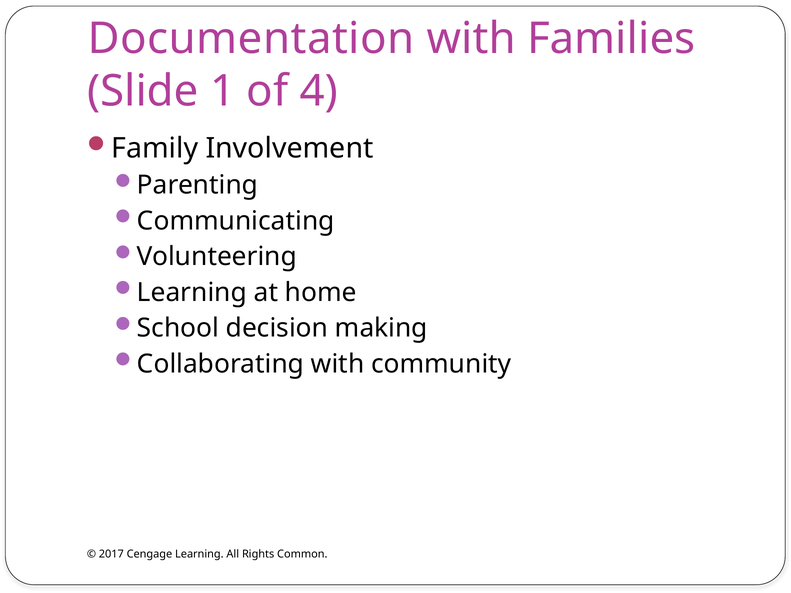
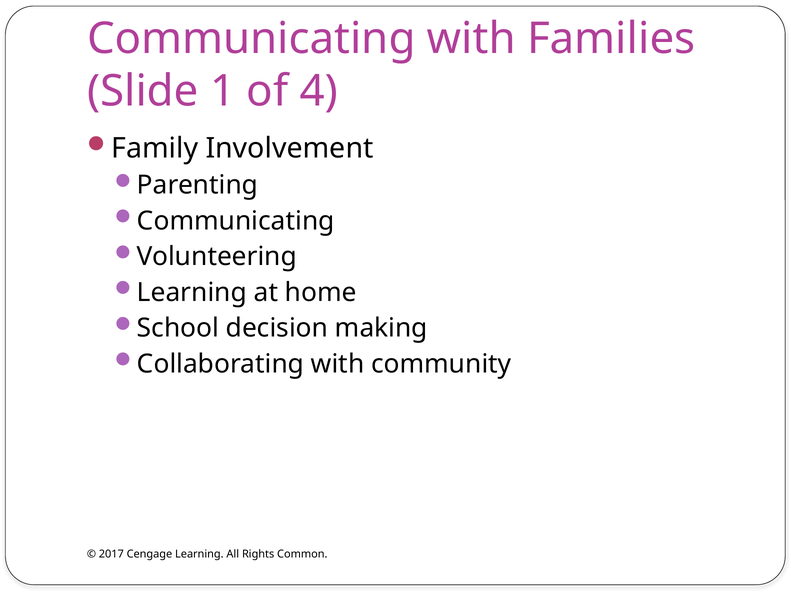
Documentation: Documentation -> Communicating (251, 39)
